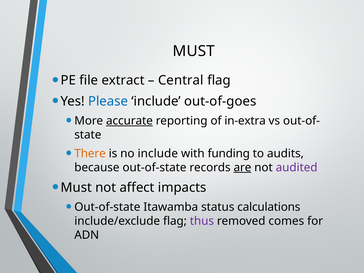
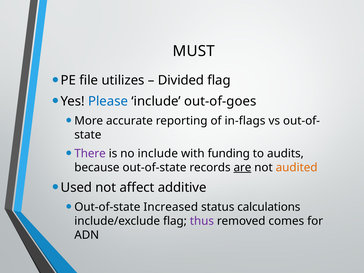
extract: extract -> utilizes (123, 80)
Central: Central -> Divided (181, 80)
accurate underline: present -> none (129, 121)
in-extra: in-extra -> in-flags (245, 121)
There colour: orange -> purple (90, 154)
audited colour: purple -> orange (297, 167)
Must: Must -> Used (76, 188)
impacts: impacts -> additive (182, 188)
Itawamba: Itawamba -> Increased (171, 207)
